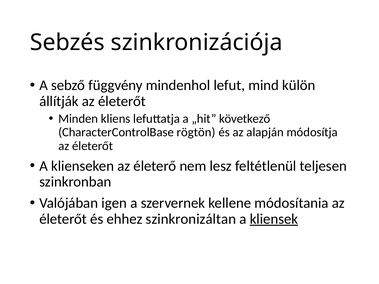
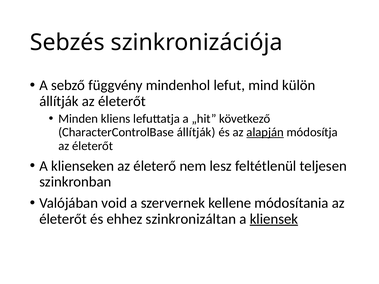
CharacterControlBase rögtön: rögtön -> állítják (196, 132)
alapján underline: none -> present (265, 132)
igen: igen -> void (114, 203)
